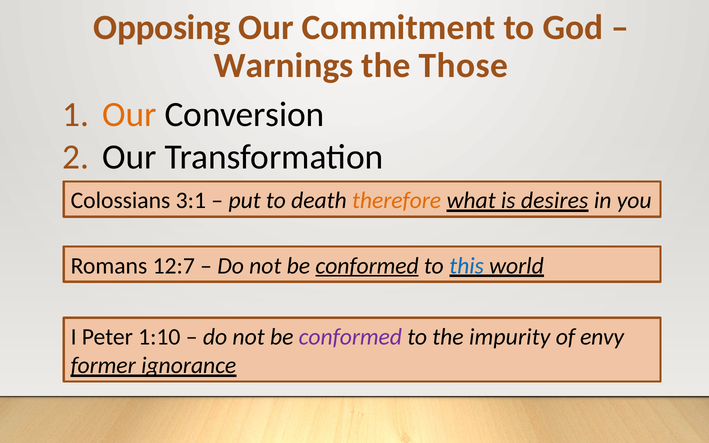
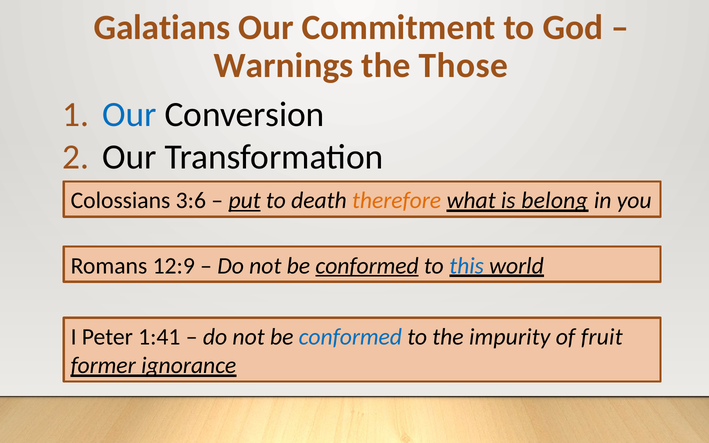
Opposing: Opposing -> Galatians (162, 28)
Our colour: orange -> blue (129, 114)
3:1: 3:1 -> 3:6 (191, 201)
put underline: none -> present (245, 201)
desires: desires -> belong (555, 201)
12:7: 12:7 -> 12:9 (174, 266)
1:10: 1:10 -> 1:41 (159, 337)
conformed colour: purple -> blue (350, 337)
envy: envy -> fruit (602, 337)
